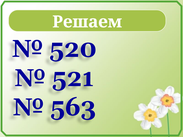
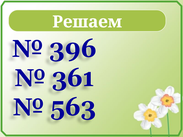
520: 520 -> 396 (73, 49)
521: 521 -> 361 (73, 78)
